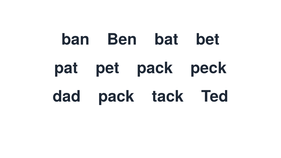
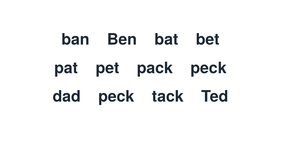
dad pack: pack -> peck (116, 96)
